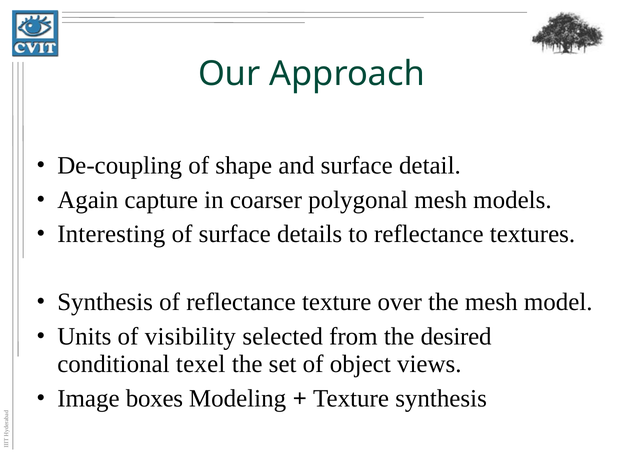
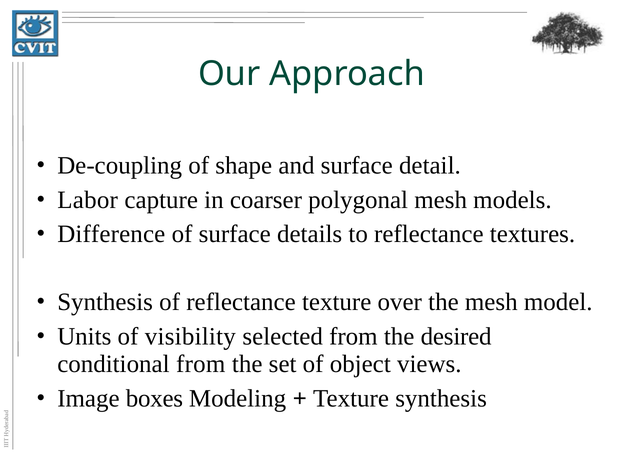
Again: Again -> Labor (88, 200)
Interesting: Interesting -> Difference (111, 234)
conditional texel: texel -> from (201, 364)
